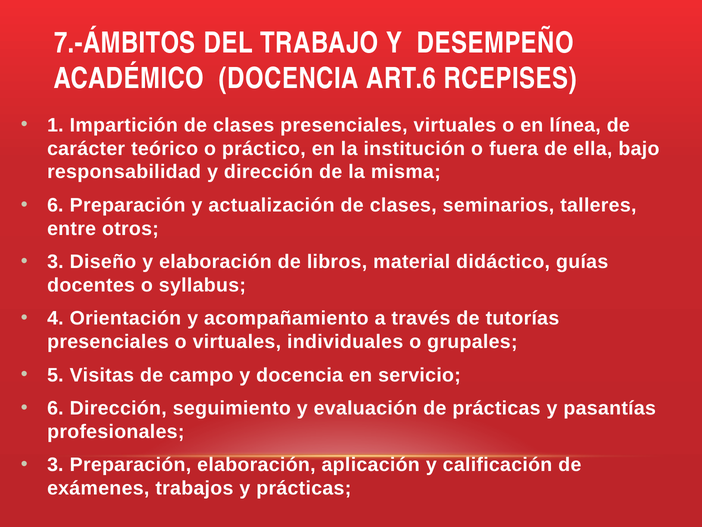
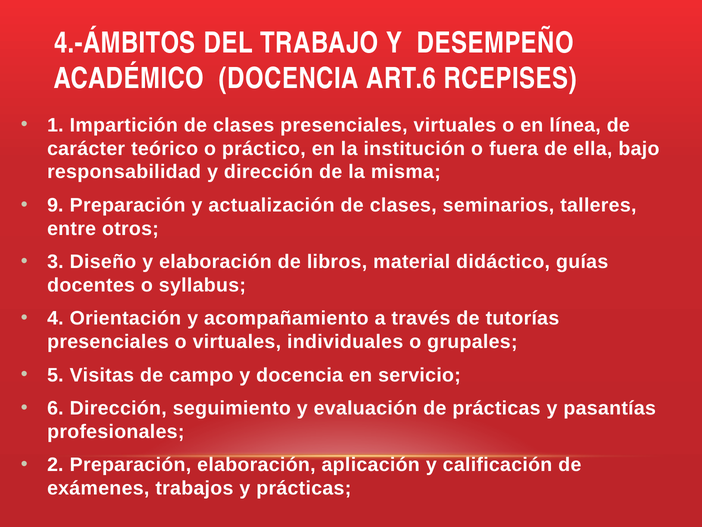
7.-ÁMBITOS: 7.-ÁMBITOS -> 4.-ÁMBITOS (125, 43)
6: 6 -> 9 (55, 205)
3: 3 -> 2 (55, 464)
